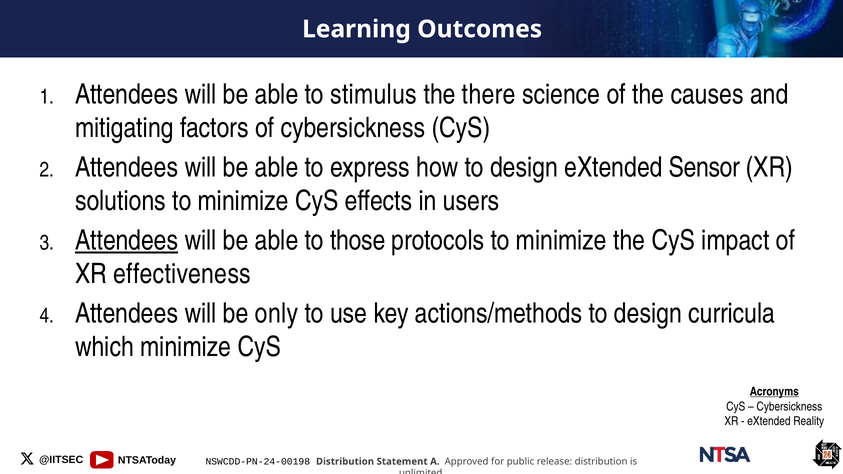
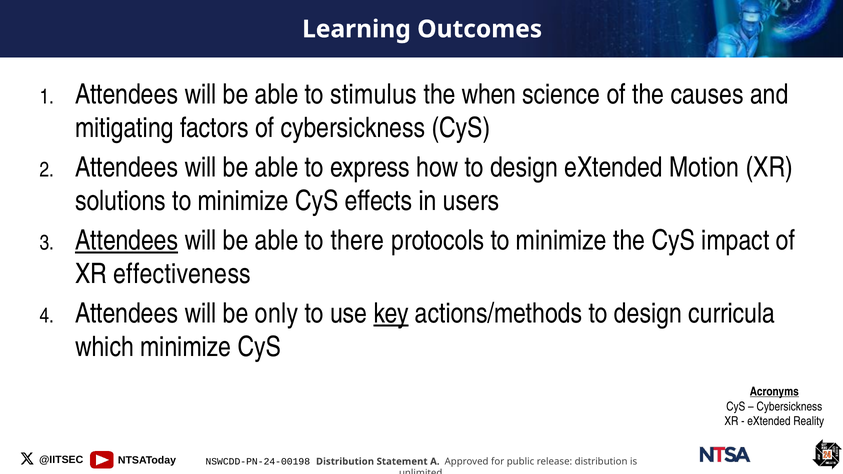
there: there -> when (489, 94)
Sensor: Sensor -> Motion (704, 167)
those: those -> there (357, 241)
key underline: none -> present (391, 314)
